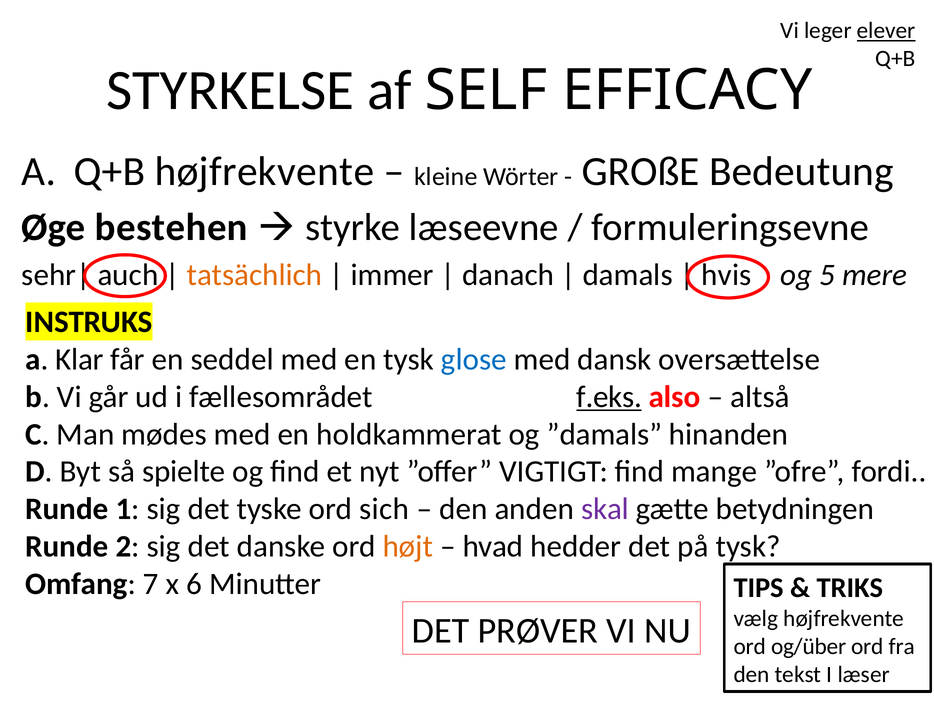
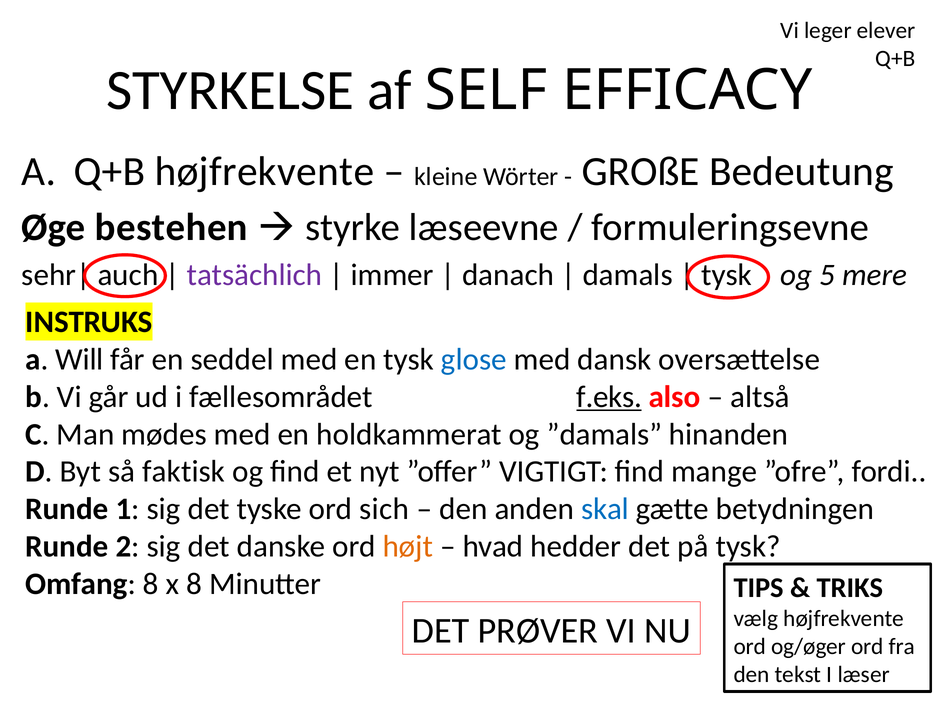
elever underline: present -> none (886, 31)
tatsächlich colour: orange -> purple (254, 275)
hvis: hvis -> tysk (727, 275)
Klar: Klar -> Will (79, 359)
spielte: spielte -> faktisk (184, 471)
skal colour: purple -> blue (605, 509)
Omfang 7: 7 -> 8 (151, 583)
x 6: 6 -> 8 (194, 583)
og/über: og/über -> og/øger (809, 646)
